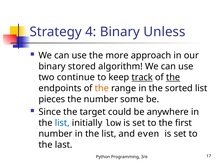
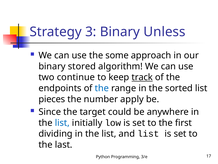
4: 4 -> 3 (91, 32)
more: more -> some (117, 55)
the underline: present -> none (173, 77)
the colour: orange -> blue (102, 88)
some: some -> apply (132, 99)
number: number -> dividing (56, 133)
and even: even -> list (148, 133)
